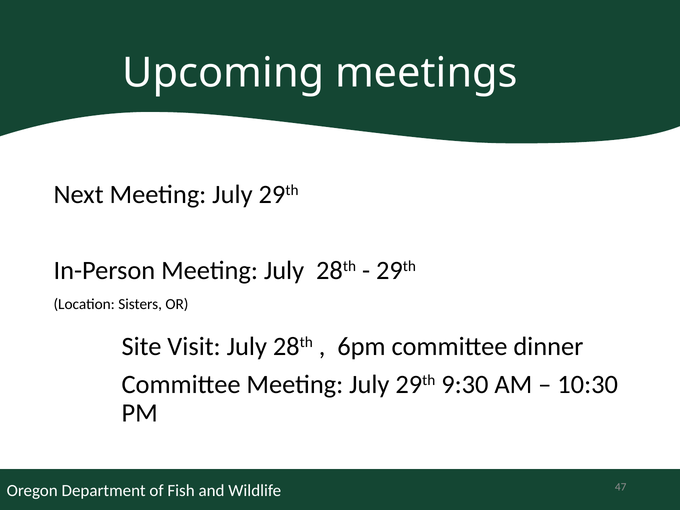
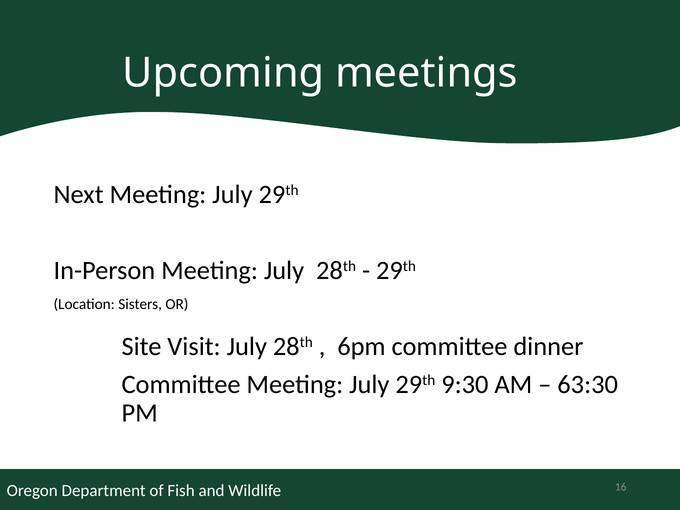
10:30: 10:30 -> 63:30 (588, 385)
47: 47 -> 16 (621, 487)
